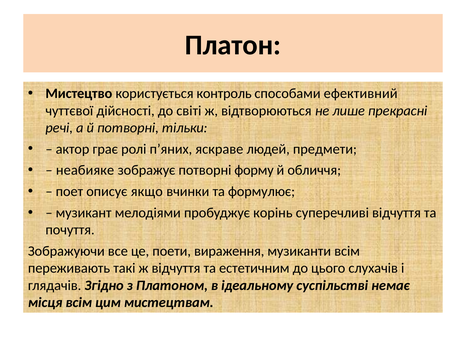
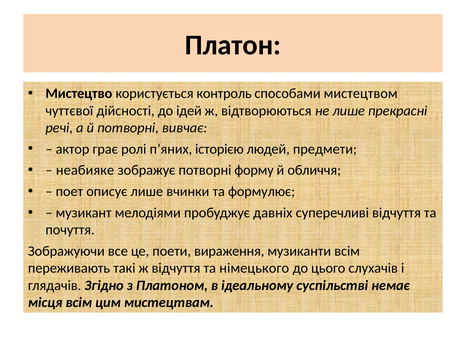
ефективний: ефективний -> мистецтвом (361, 93)
світі: світі -> ідей (189, 110)
тільки: тільки -> вивчає (185, 128)
яскраве: яскраве -> історією (219, 149)
описує якщо: якщо -> лише (147, 191)
корінь: корінь -> давніх (273, 212)
естетичним: естетичним -> німецького (254, 268)
